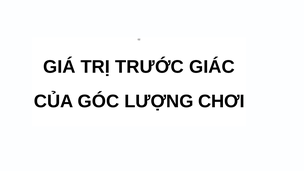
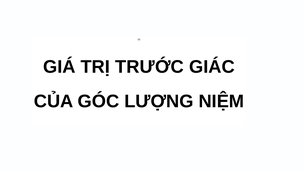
CHƠI: CHƠI -> NIỆM (221, 101)
